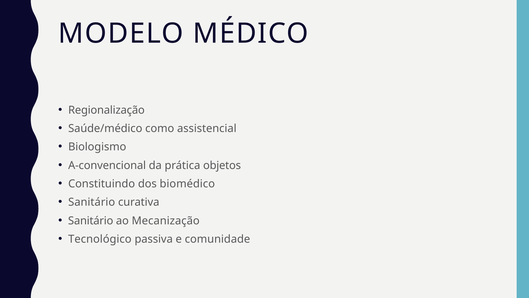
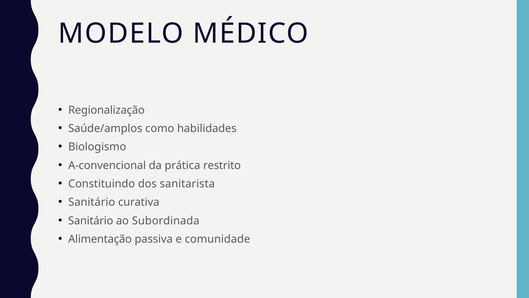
Saúde/médico: Saúde/médico -> Saúde/amplos (105, 128)
assistencial: assistencial -> habilidades (207, 128)
objetos: objetos -> restrito (222, 165)
biomédico: biomédico -> sanitarista (187, 184)
Mecanização: Mecanização -> Subordinada (166, 220)
Tecnológico: Tecnológico -> Alimentação (100, 239)
